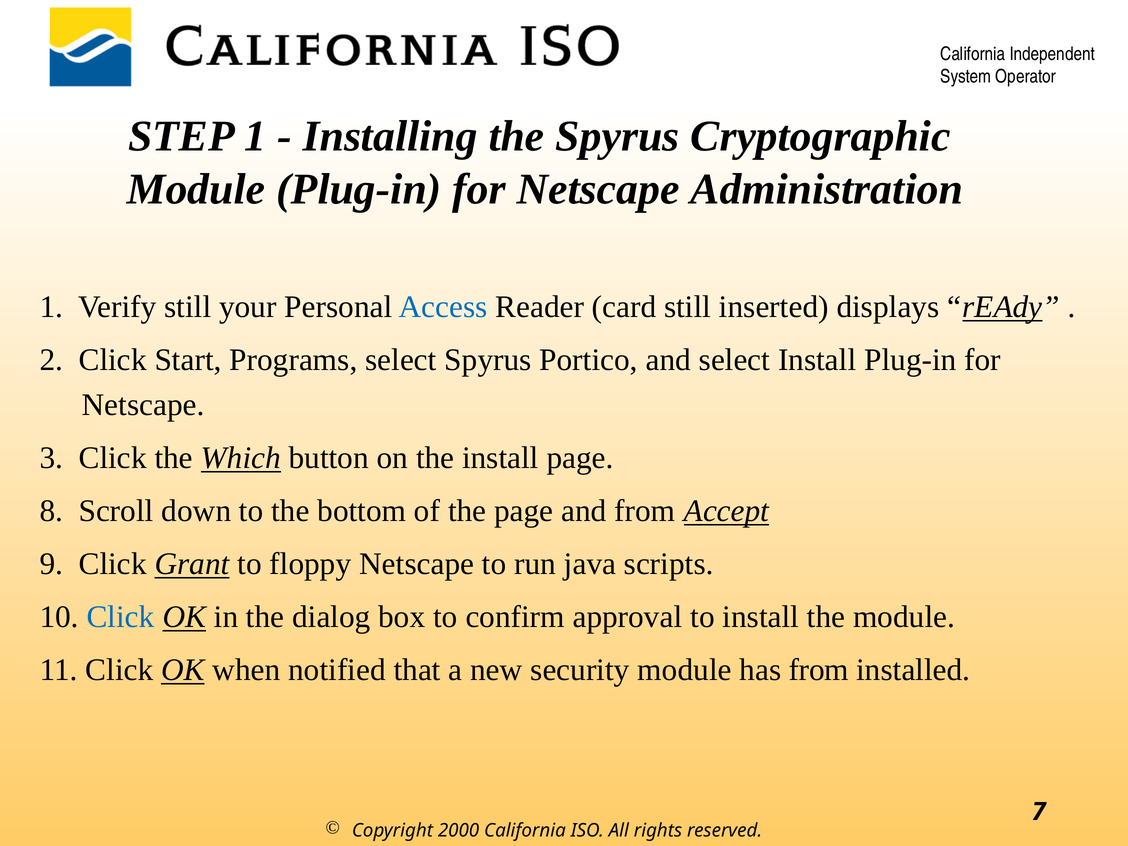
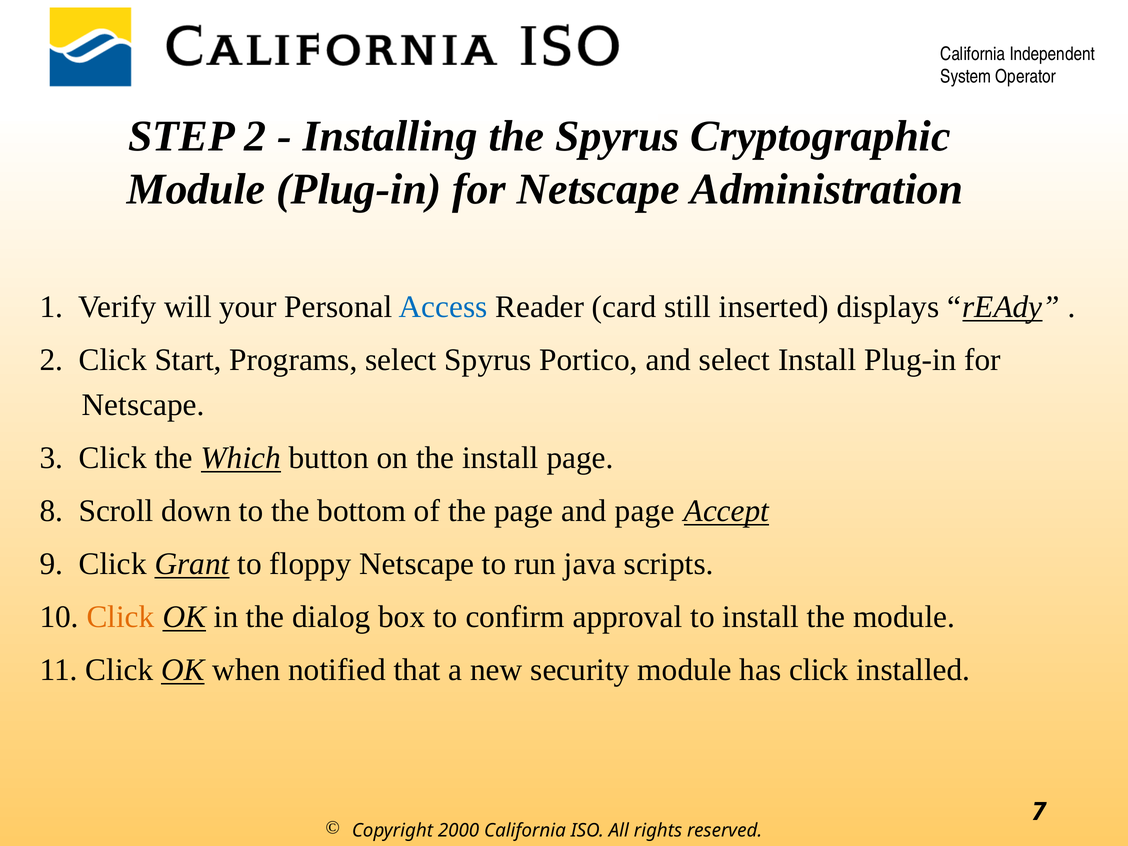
STEP 1: 1 -> 2 (255, 136)
Verify still: still -> will (188, 307)
and from: from -> page (645, 511)
Click colour: blue -> orange (120, 617)
has from: from -> click (819, 670)
